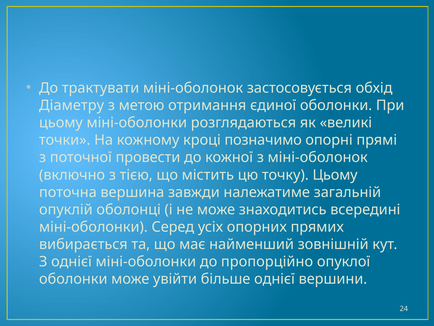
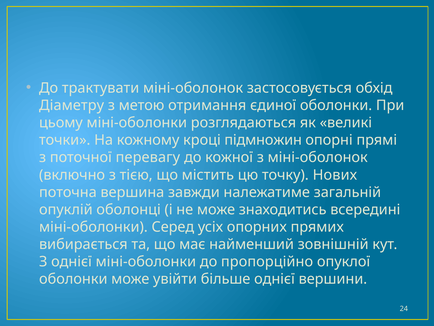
позначимо: позначимо -> підмножин (263, 140)
провести: провести -> перевагу (148, 157)
точку Цьому: Цьому -> Нових (335, 175)
